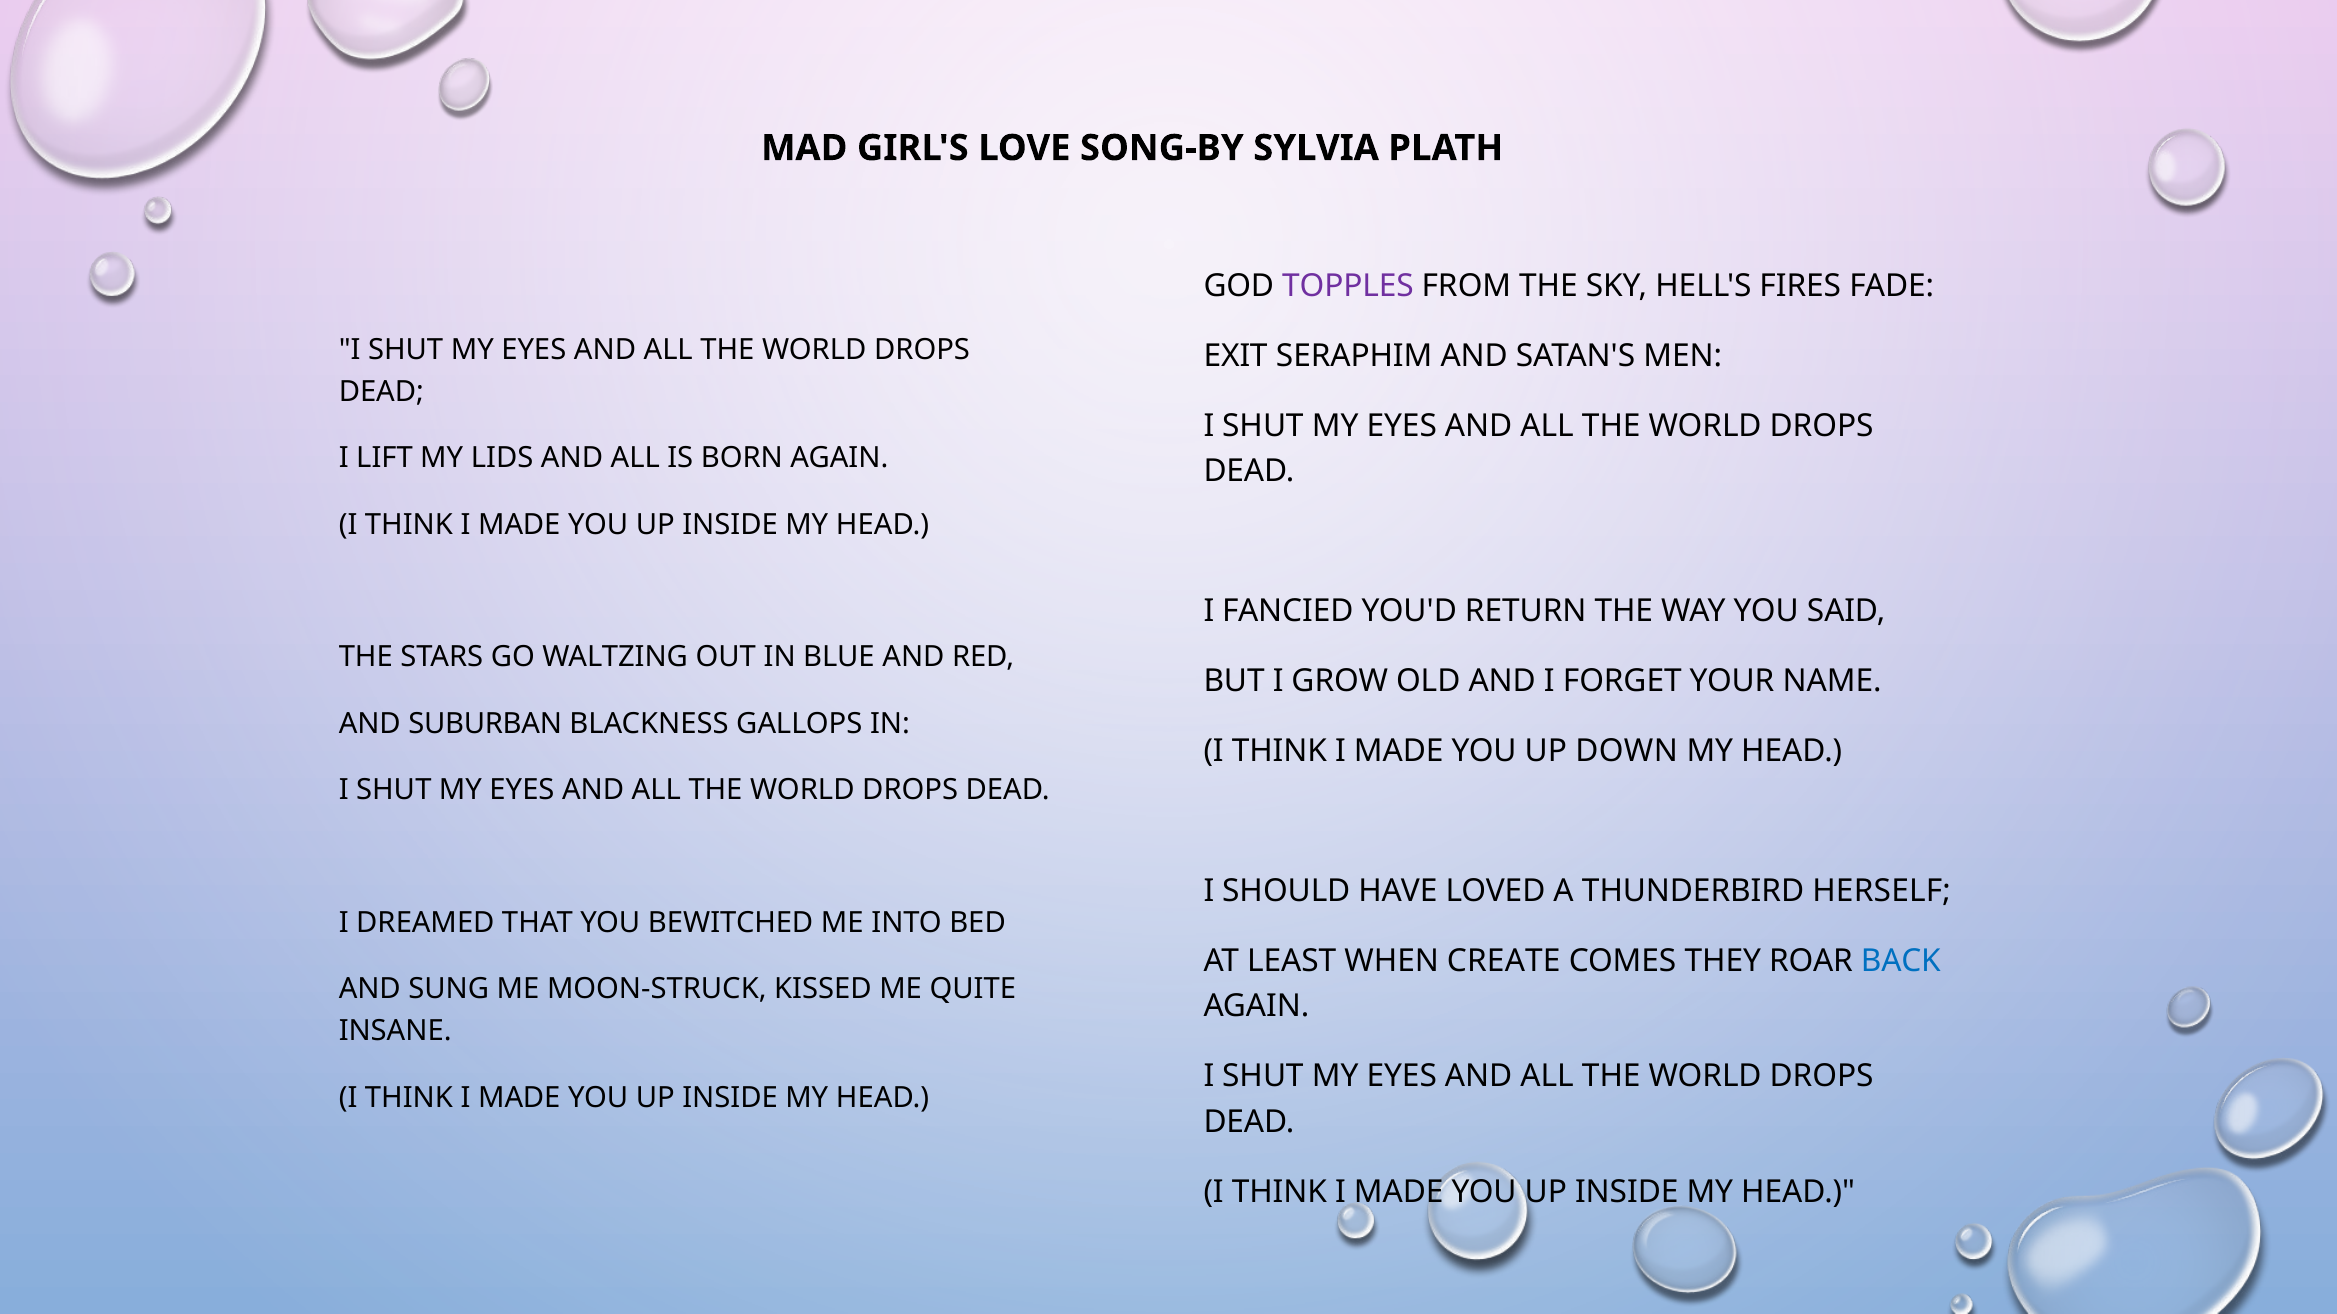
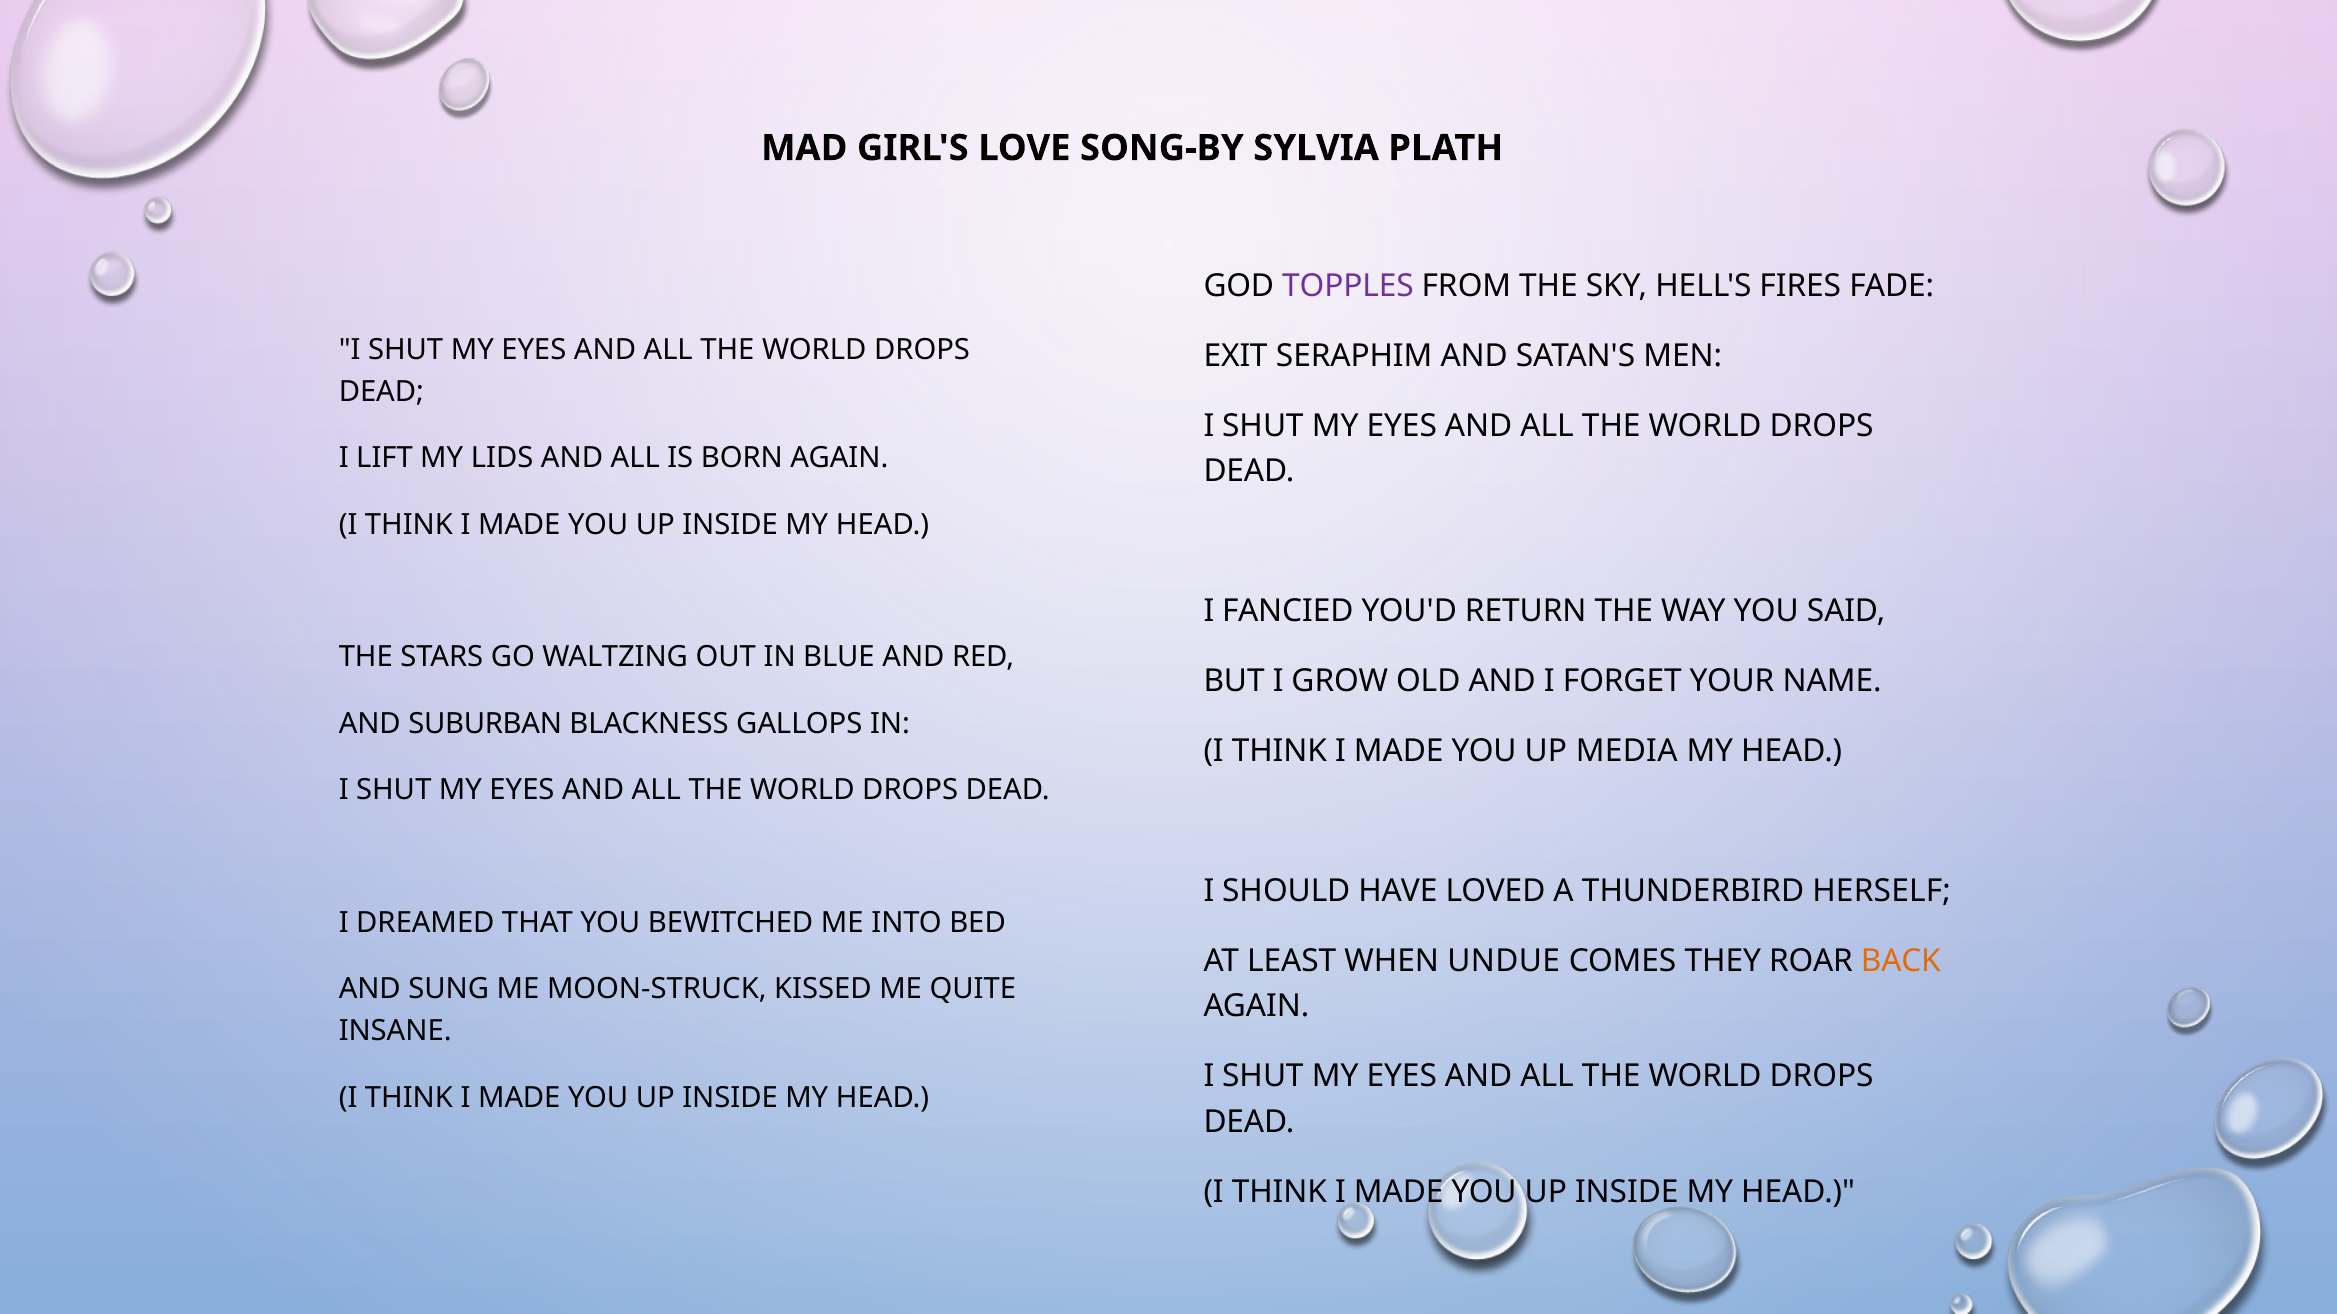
DOWN: DOWN -> MEDIA (1627, 751)
CREATE: CREATE -> UNDUE (1504, 961)
BACK colour: blue -> orange (1901, 961)
